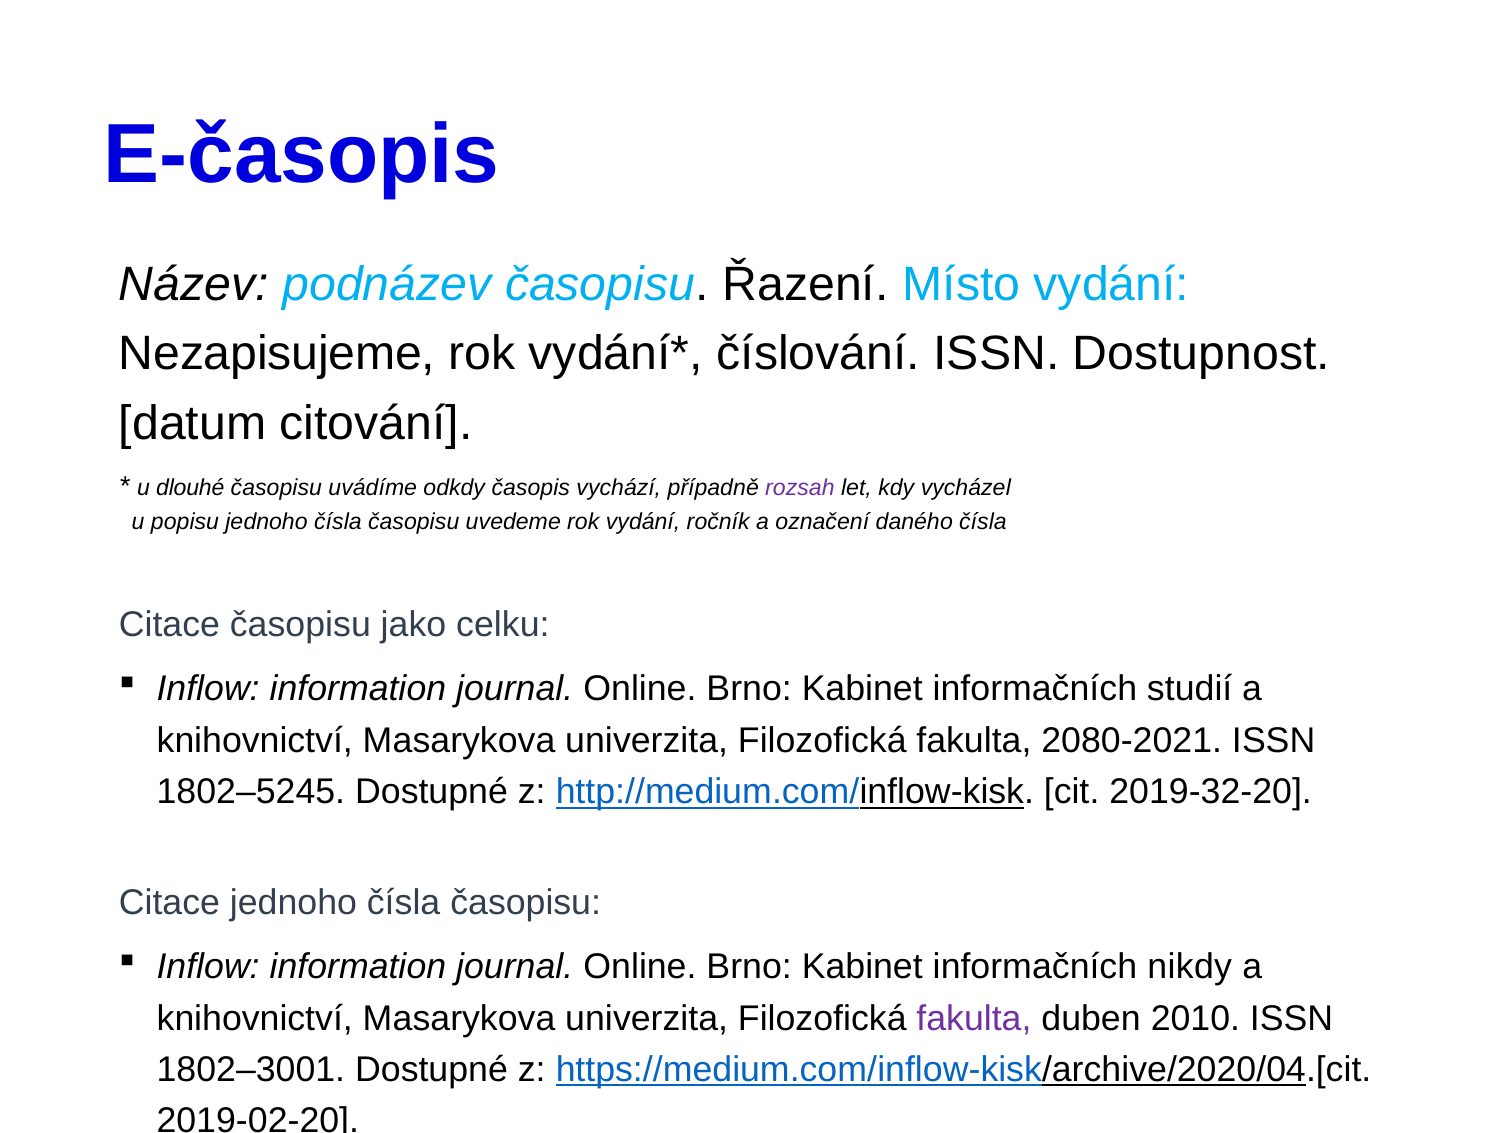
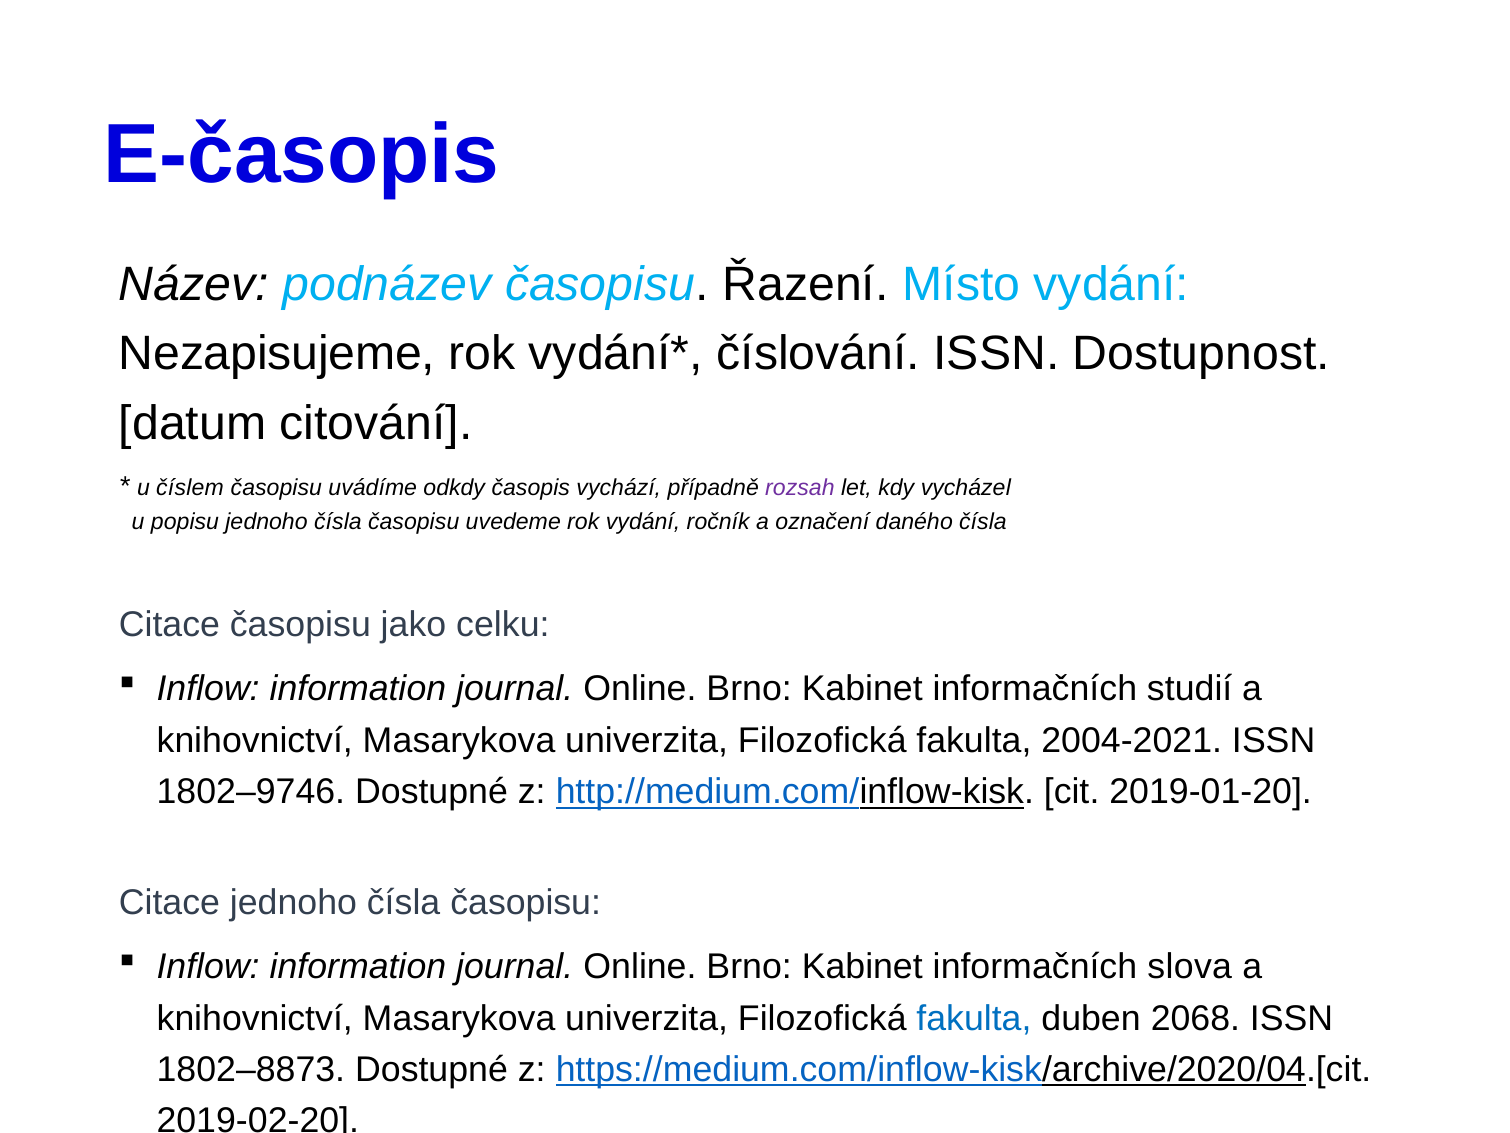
dlouhé: dlouhé -> číslem (190, 488)
2080-2021: 2080-2021 -> 2004-2021 (1132, 740)
1802–5245: 1802–5245 -> 1802–9746 (251, 792)
2019-32-20: 2019-32-20 -> 2019-01-20 (1211, 792)
nikdy: nikdy -> slova (1190, 966)
fakulta colour: purple -> blue (974, 1018)
2010: 2010 -> 2068 (1195, 1018)
1802–3001: 1802–3001 -> 1802–8873 (251, 1069)
